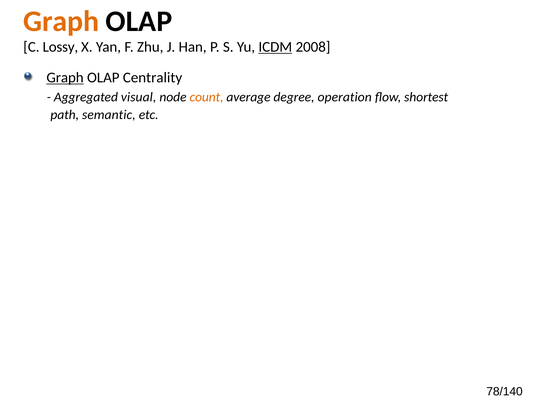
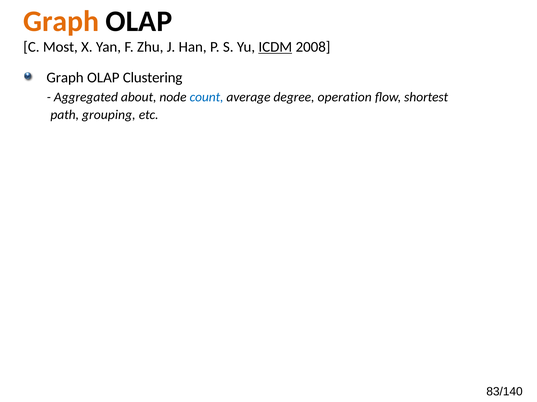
Lossy: Lossy -> Most (60, 47)
Graph underline: present -> none (65, 78)
Centrality: Centrality -> Clustering (153, 78)
visual: visual -> about (139, 97)
count colour: orange -> blue (207, 97)
semantic: semantic -> grouping (109, 115)
78/140: 78/140 -> 83/140 (505, 392)
